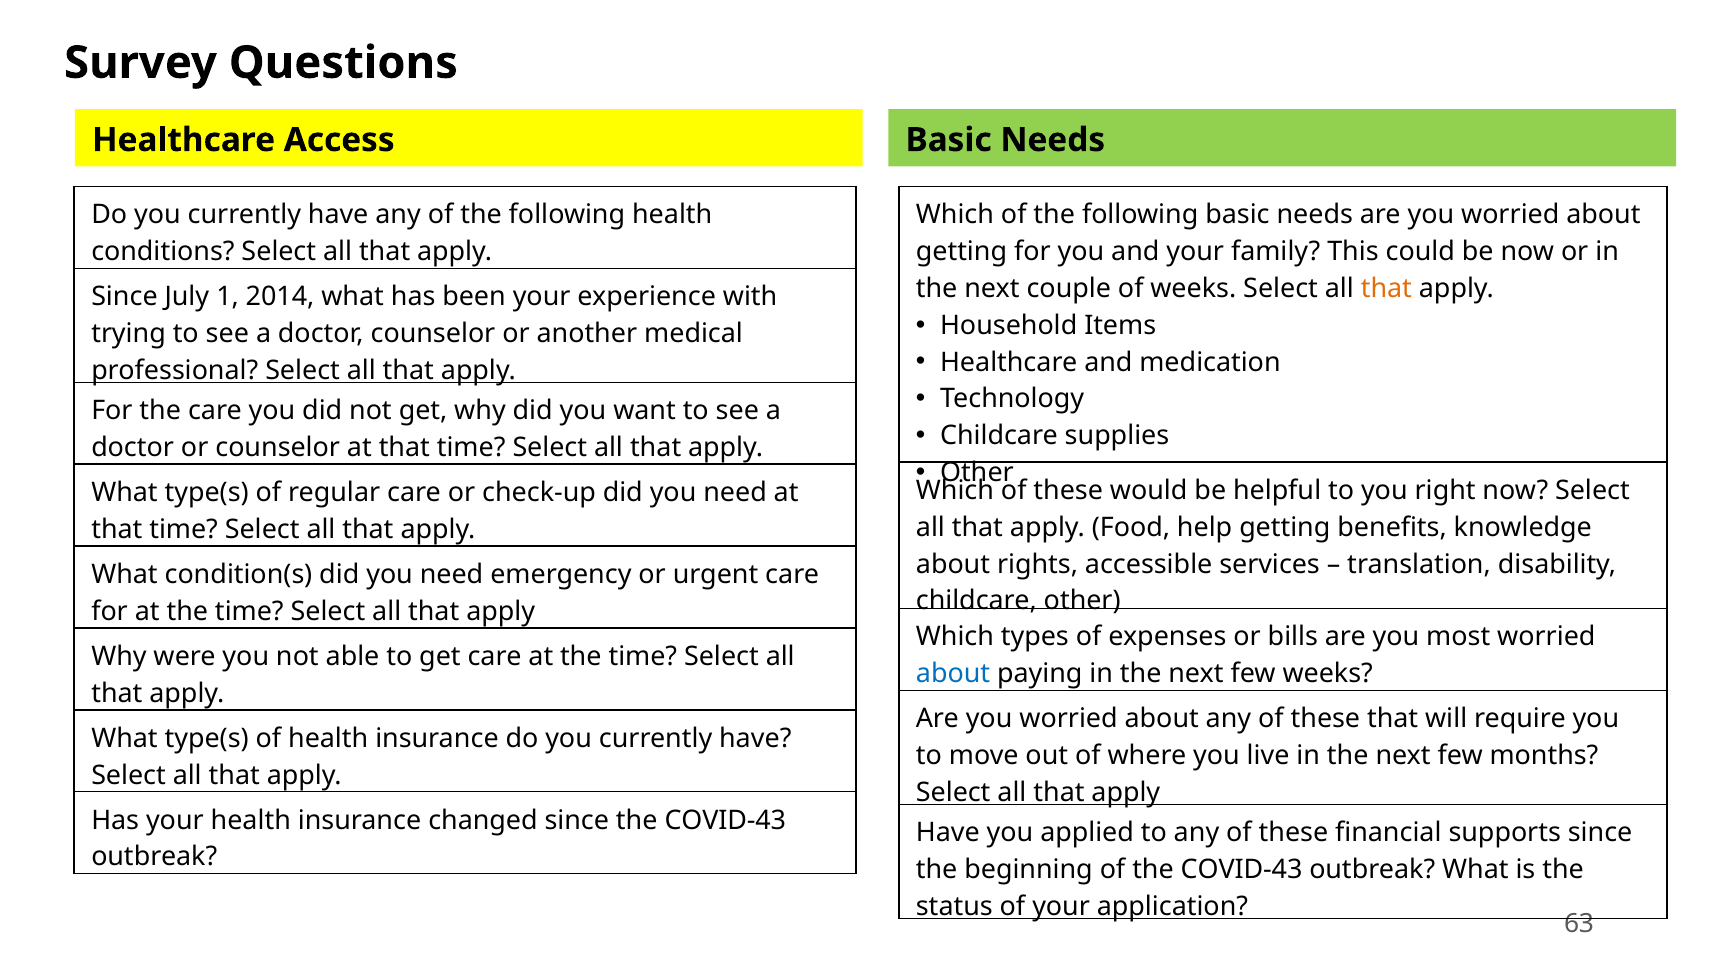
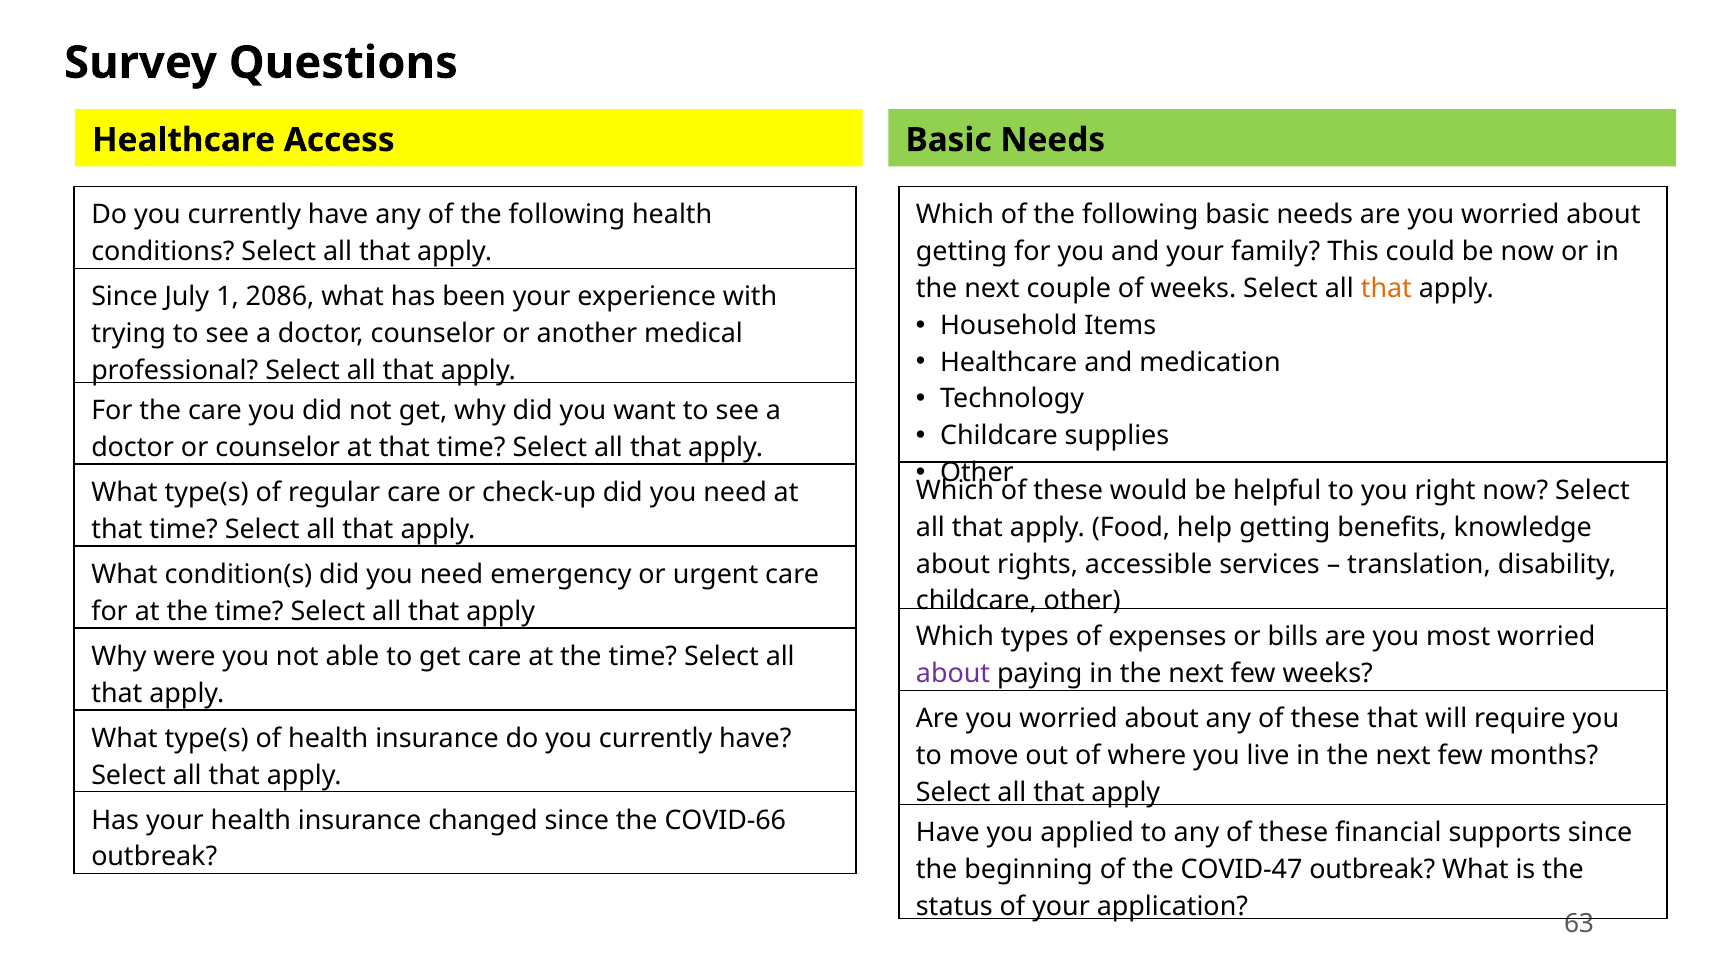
2014: 2014 -> 2086 (280, 297)
about colour: blue -> purple (953, 674)
since the COVID-43: COVID-43 -> COVID-66 (725, 820)
of the COVID-43: COVID-43 -> COVID-47 (1242, 870)
